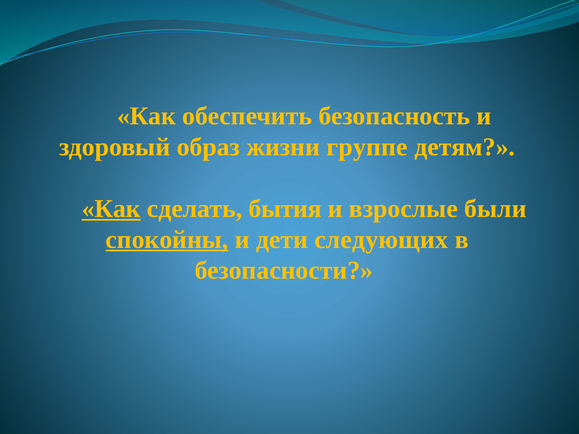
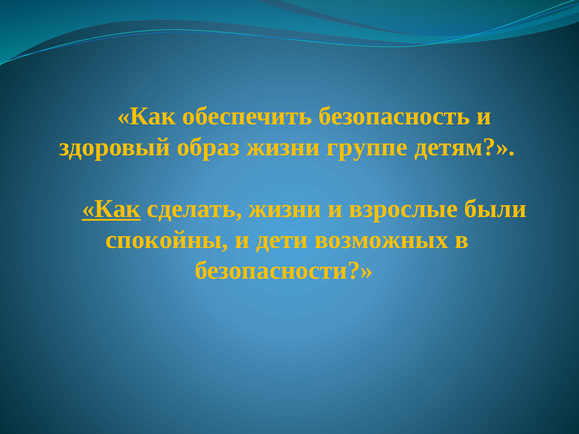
сделать бытия: бытия -> жизни (285, 209)
спокойны underline: present -> none (167, 240)
следующих: следующих -> возможных (381, 240)
